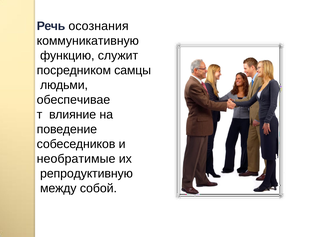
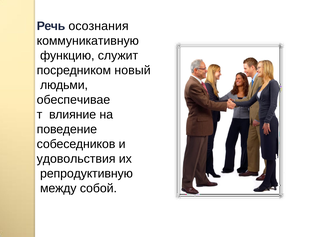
самцы: самцы -> новый (133, 70)
необратимые: необратимые -> удовольствия (76, 159)
